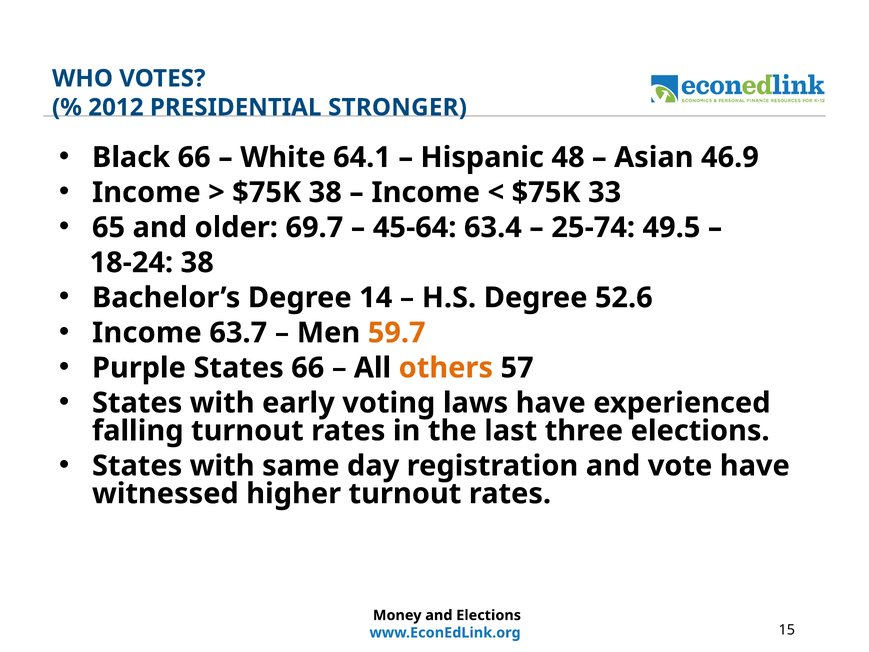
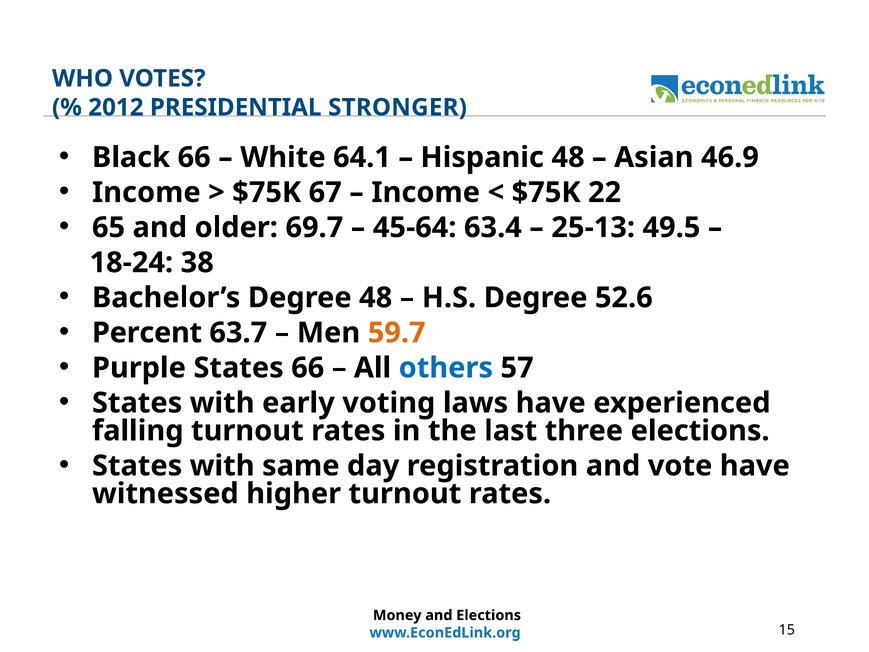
$75K 38: 38 -> 67 (325, 192)
33: 33 -> 22 (605, 192)
25-74: 25-74 -> 25-13 (593, 227)
Degree 14: 14 -> 48 (376, 298)
Income: Income -> Percent (147, 333)
others colour: orange -> blue (446, 368)
